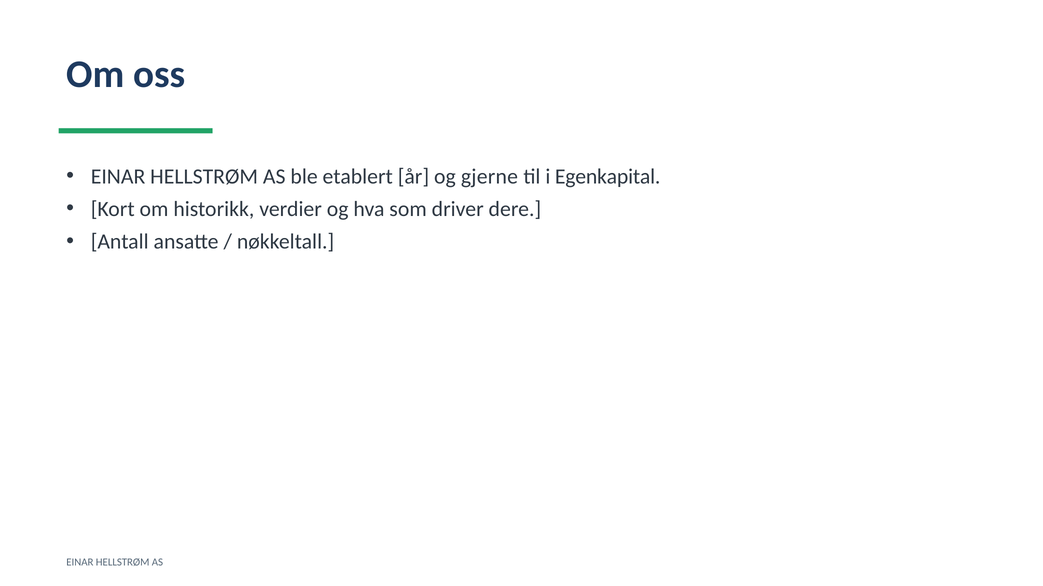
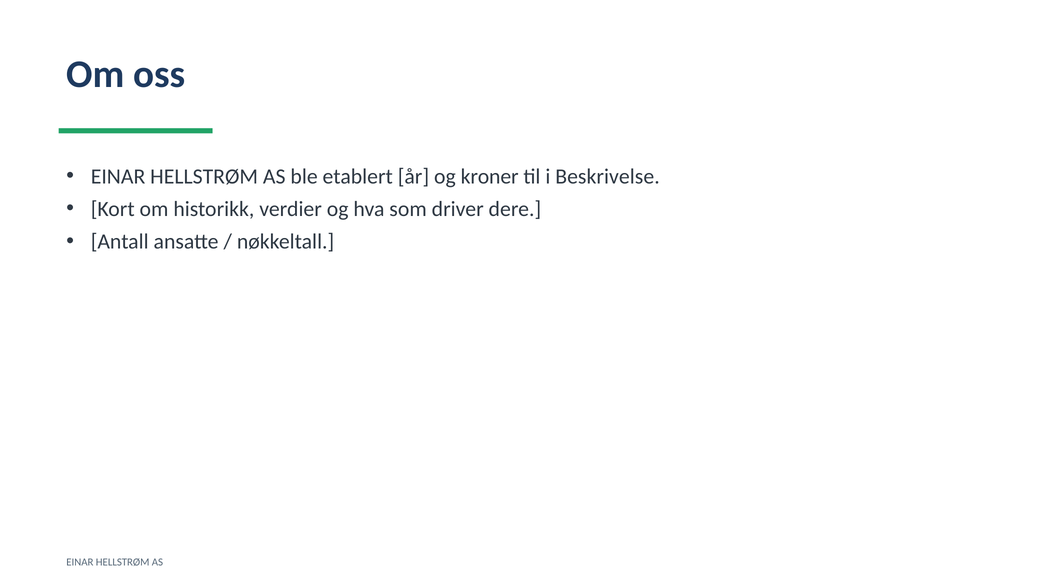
gjerne: gjerne -> kroner (490, 177)
Egenkapital: Egenkapital -> Beskrivelse (608, 177)
